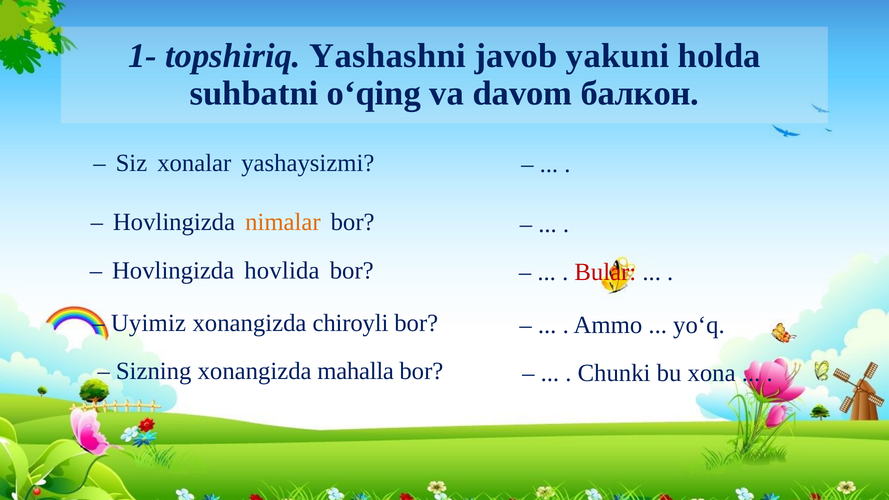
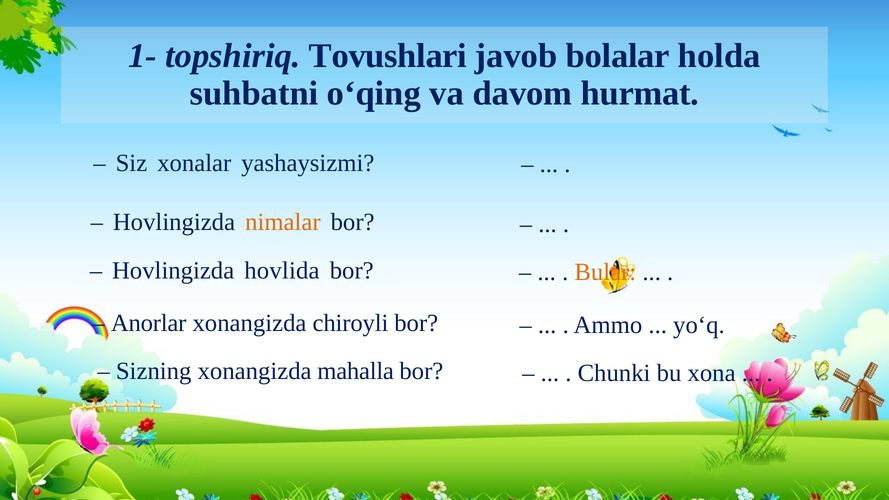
Yashashni: Yashashni -> Tovushlari (388, 56)
yakuni: yakuni -> bolalar (618, 56)
балкон: балкон -> hurmat (640, 93)
Bular colour: red -> orange (605, 272)
Uyimiz: Uyimiz -> Anorlar (149, 323)
